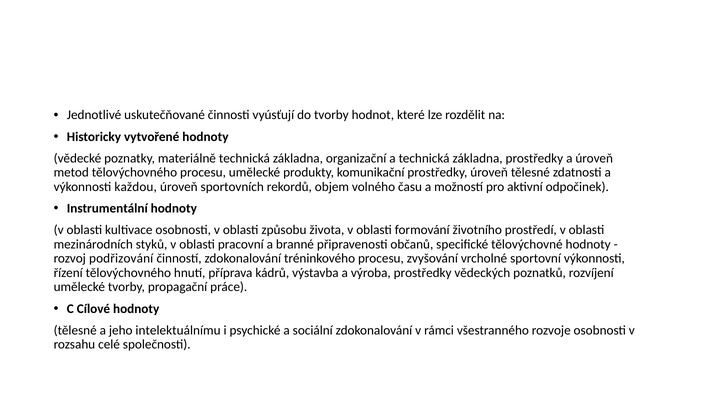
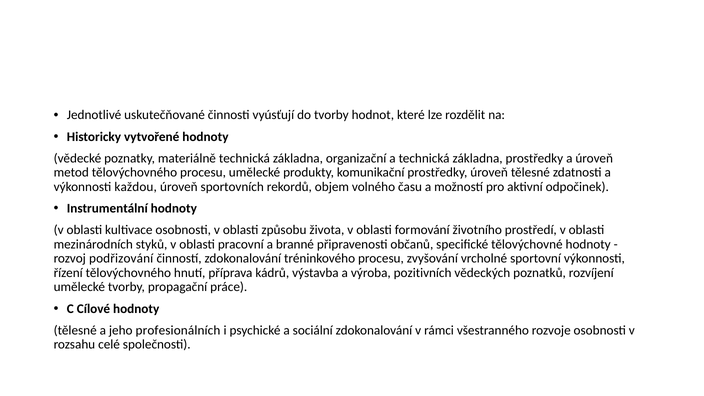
výroba prostředky: prostředky -> pozitivních (423, 273)
intelektuálnímu: intelektuálnímu -> profesionálních (178, 330)
